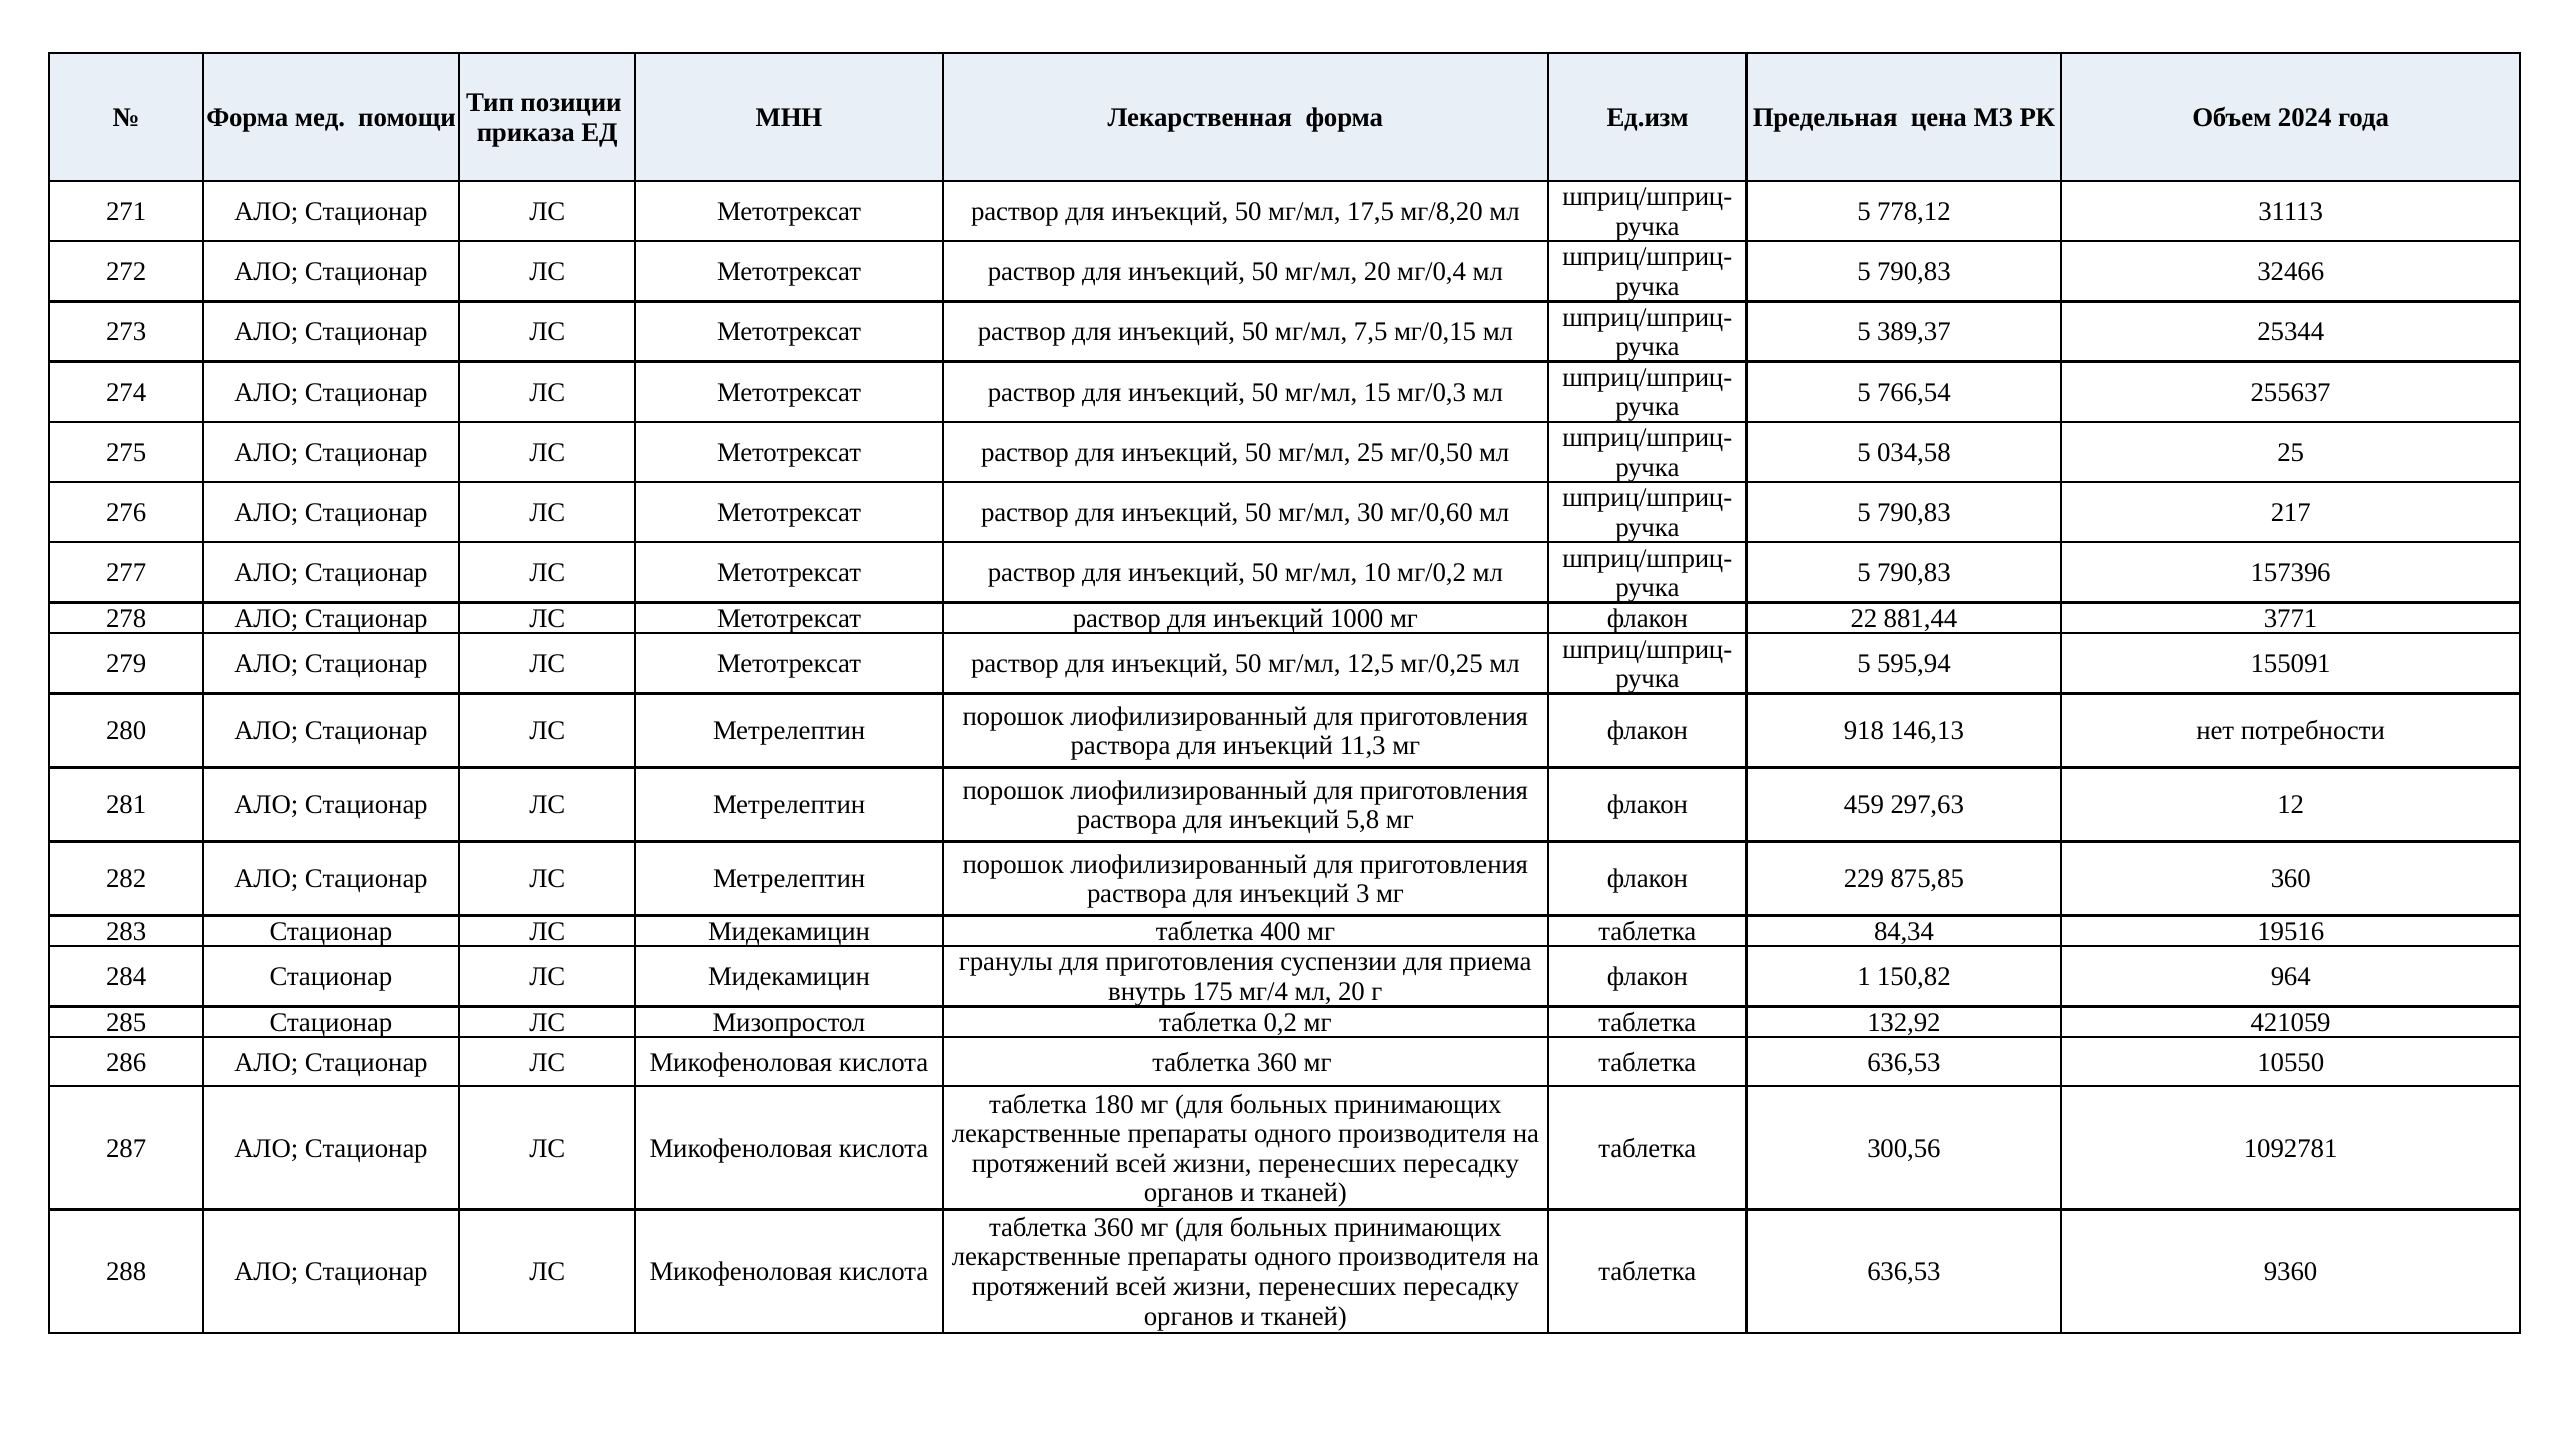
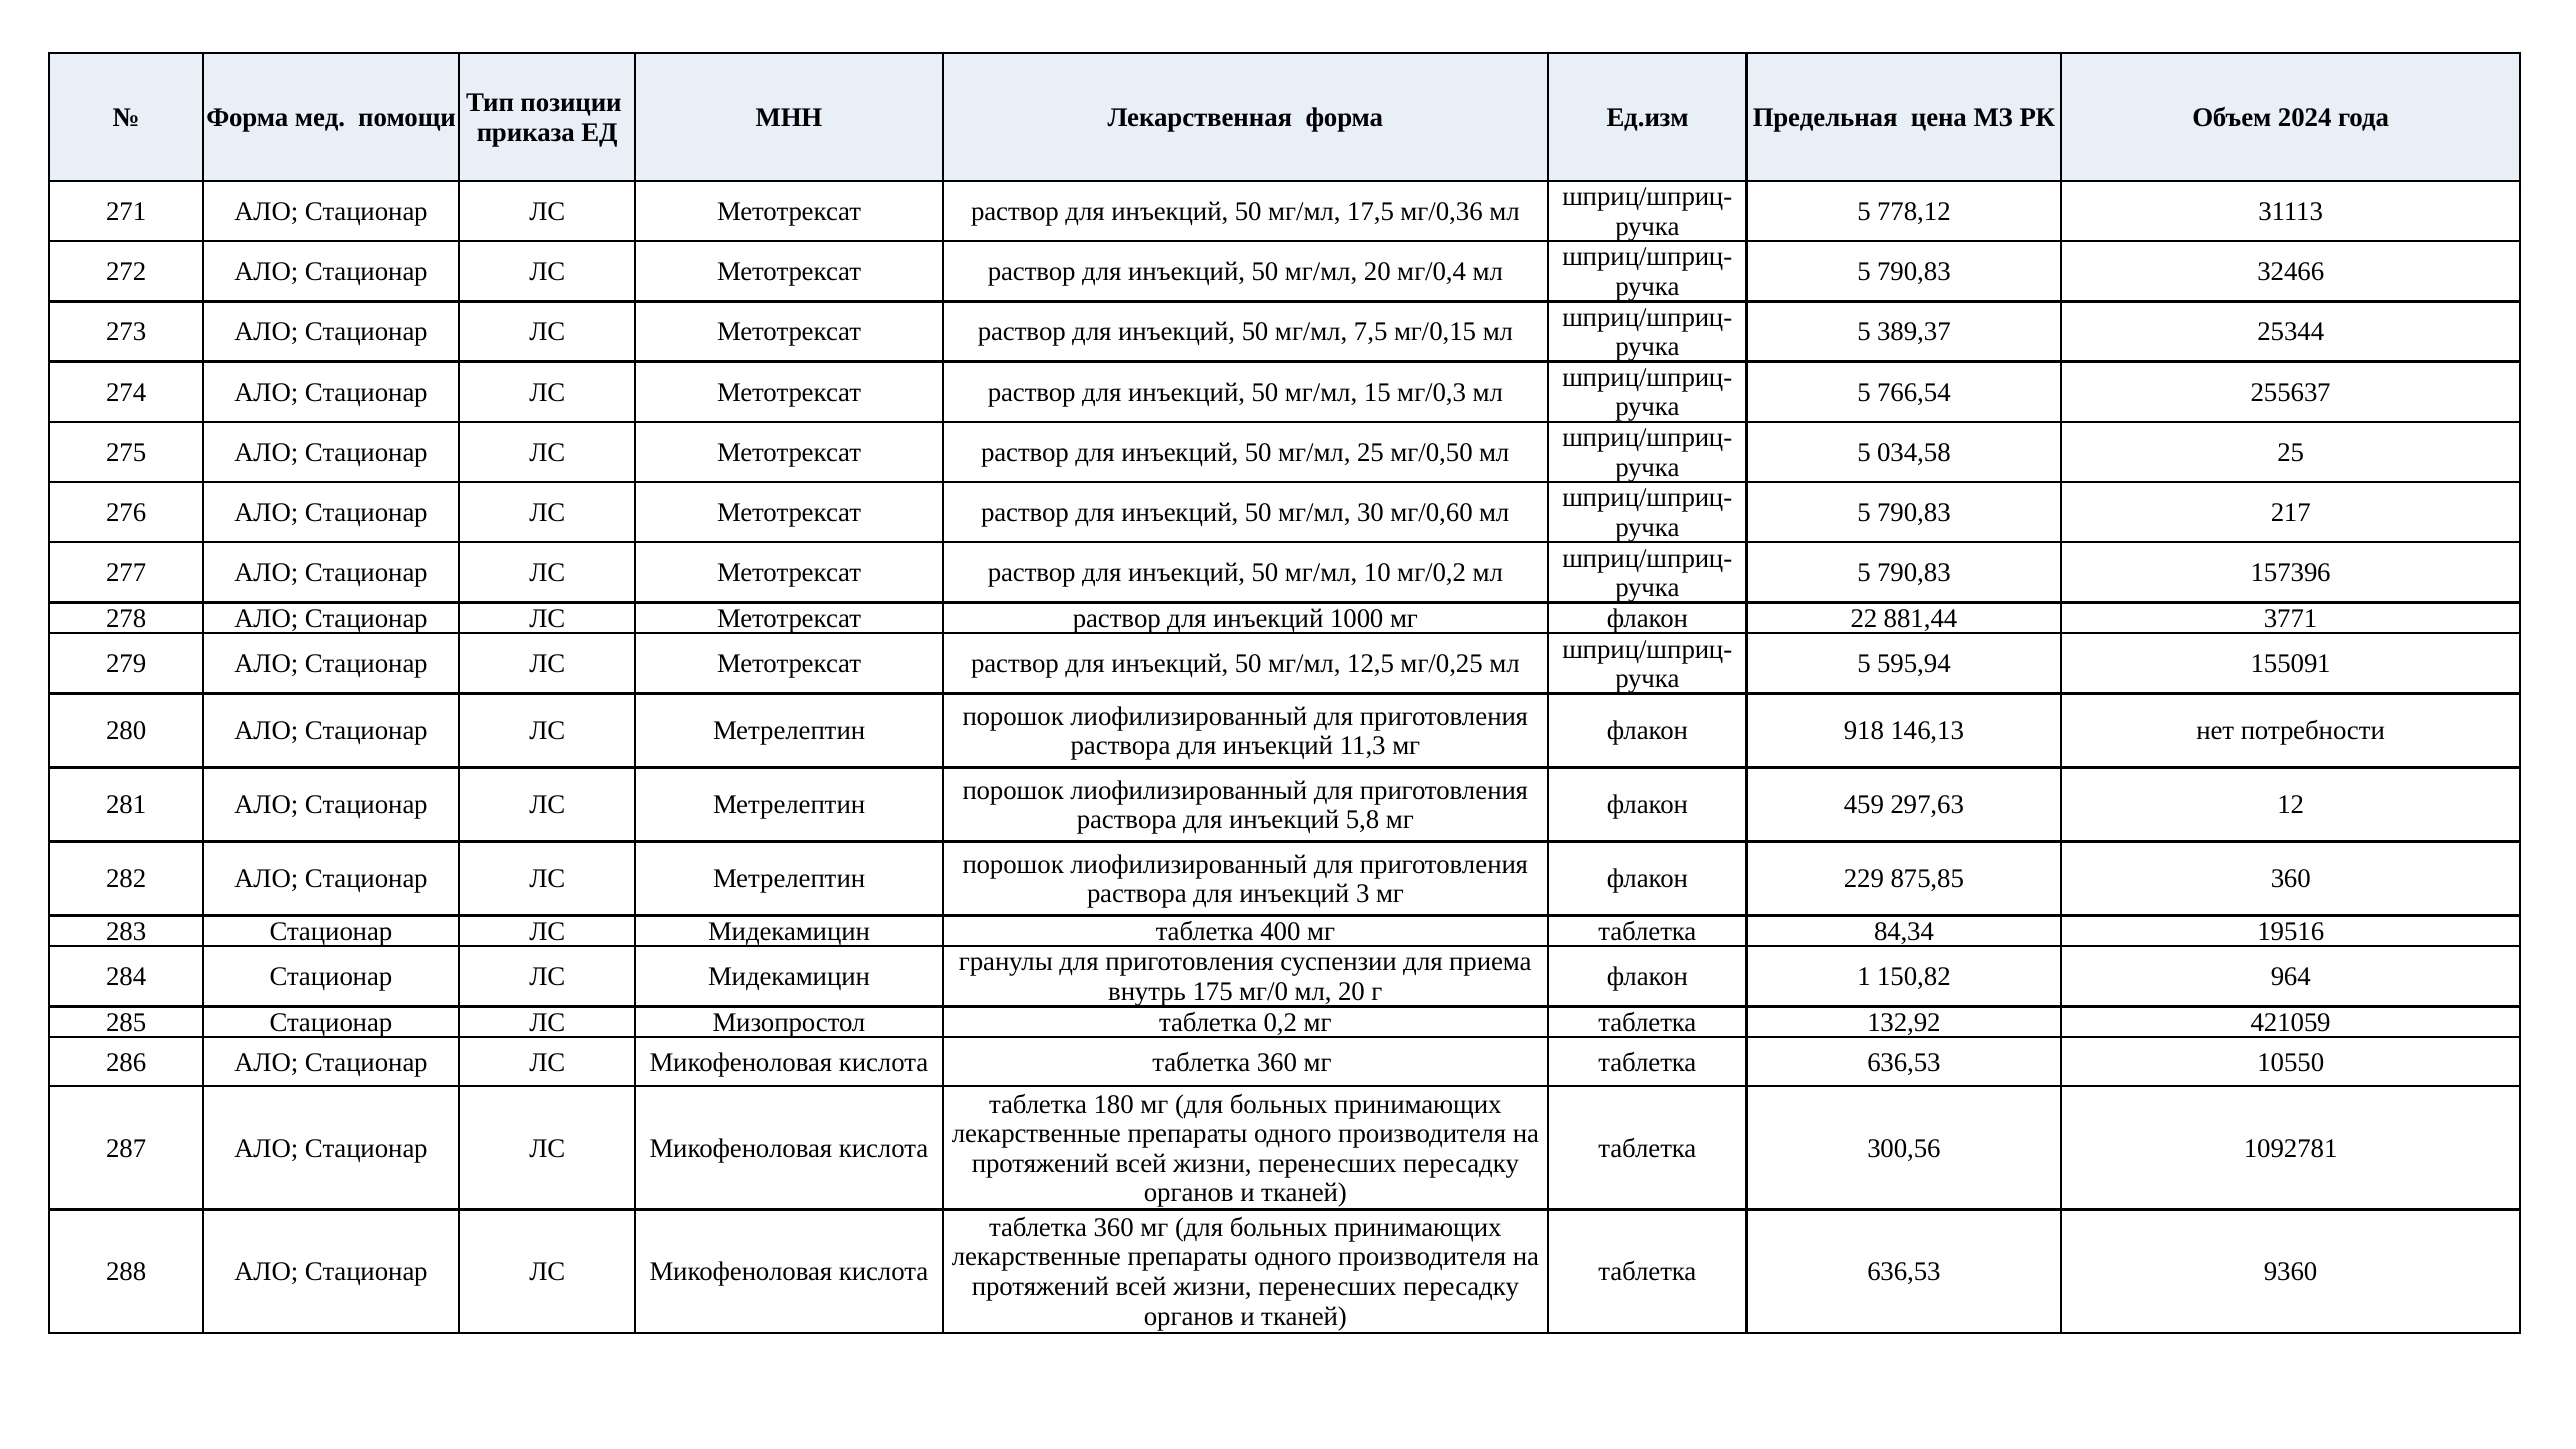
мг/8,20: мг/8,20 -> мг/0,36 (1442, 212)
мг/4: мг/4 -> мг/0 (1264, 992)
